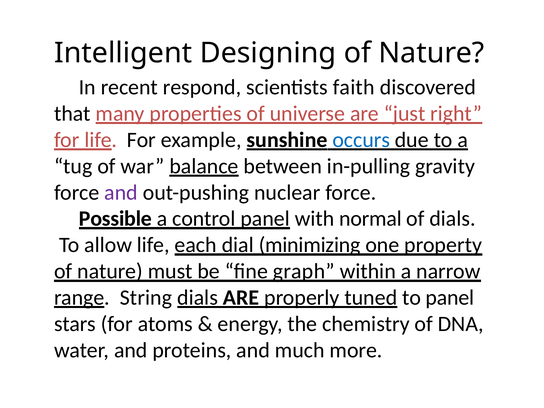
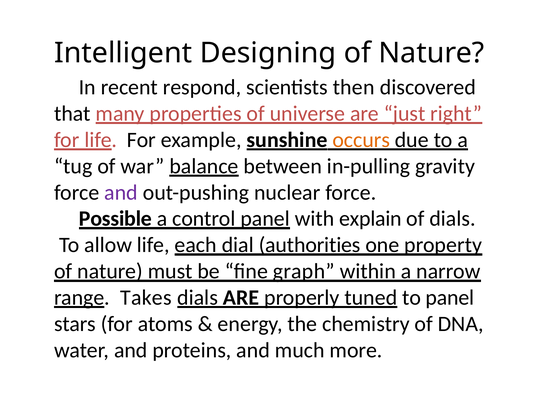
faith: faith -> then (354, 87)
occurs colour: blue -> orange (361, 140)
normal: normal -> explain (370, 219)
minimizing: minimizing -> authorities (310, 245)
String: String -> Takes (146, 298)
